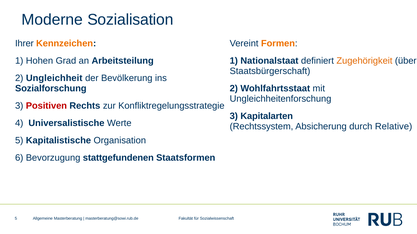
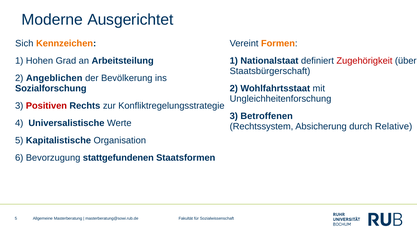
Sozialisation: Sozialisation -> Ausgerichtet (130, 20)
Ihrer: Ihrer -> Sich (24, 43)
Zugehörigkeit colour: orange -> red (364, 61)
Ungleichheit: Ungleichheit -> Angeblichen (54, 78)
Kapitalarten: Kapitalarten -> Betroffenen (267, 116)
